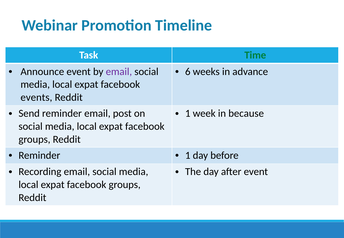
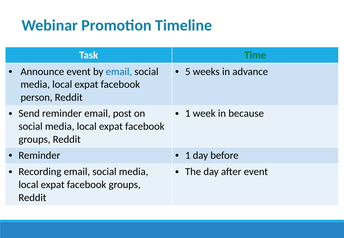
email colour: purple -> blue (119, 72)
6: 6 -> 5 (188, 72)
events: events -> person (37, 97)
